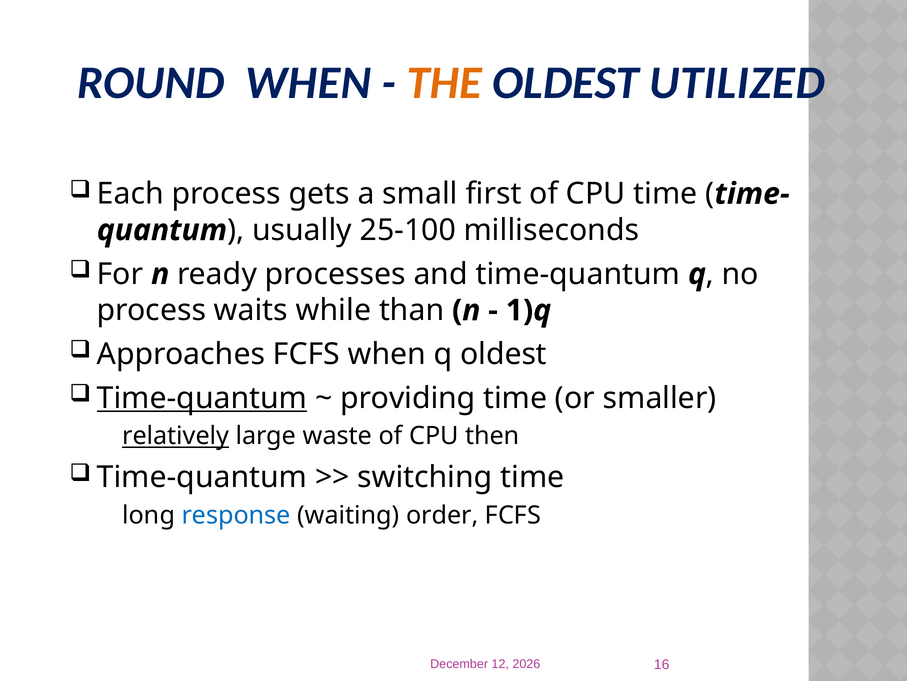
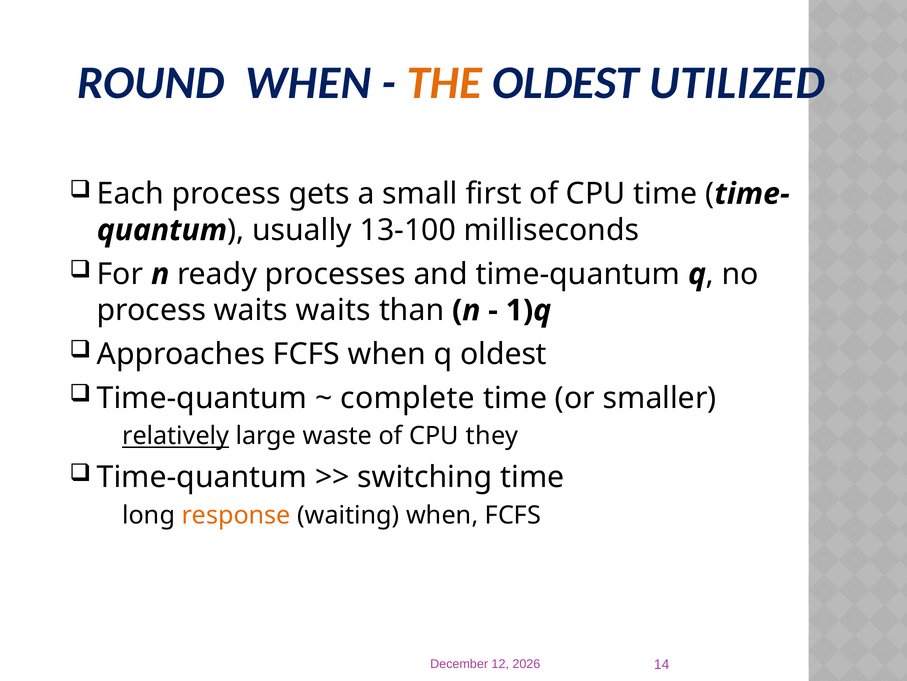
25-100: 25-100 -> 13-100 (408, 230)
waits while: while -> waits (333, 310)
Time-quantum underline: present -> none (202, 398)
providing: providing -> complete (408, 398)
then: then -> they (492, 436)
response colour: blue -> orange (236, 515)
waiting order: order -> when (442, 515)
16: 16 -> 14 (662, 664)
